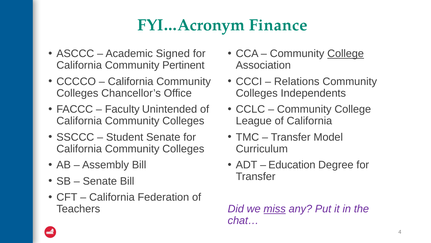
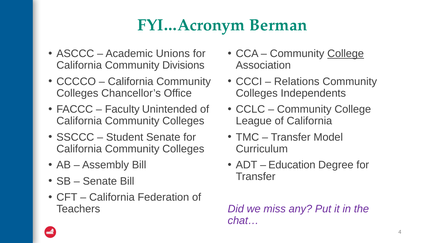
Finance: Finance -> Berman (278, 25)
Signed: Signed -> Unions (173, 54)
Pertinent: Pertinent -> Divisions (183, 65)
miss underline: present -> none (275, 208)
